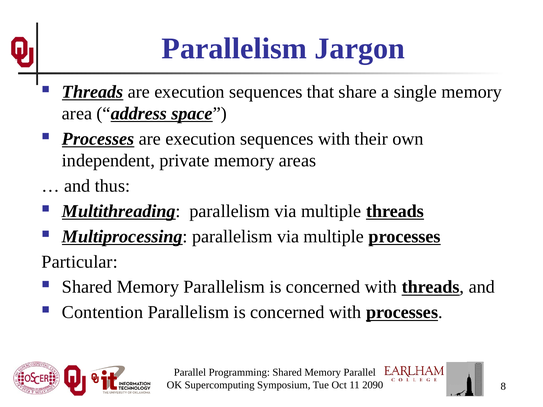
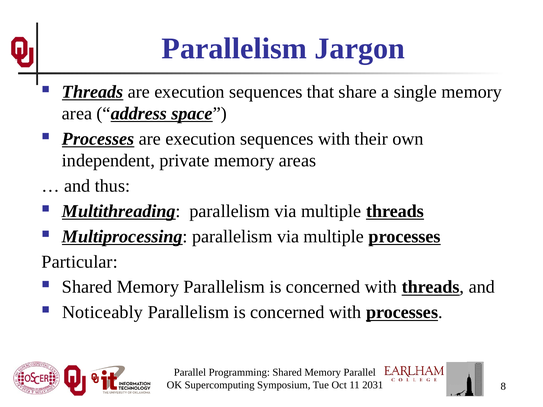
Contention: Contention -> Noticeably (103, 313)
2090: 2090 -> 2031 (373, 385)
